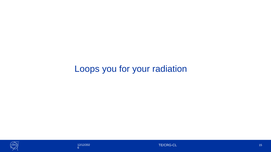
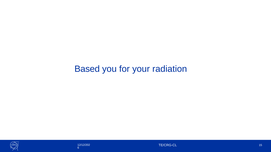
Loops: Loops -> Based (87, 69)
